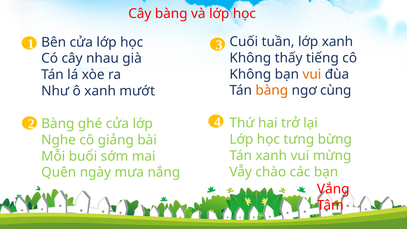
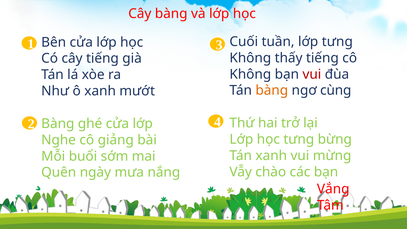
lớp xanh: xanh -> tưng (337, 42)
cây nhau: nhau -> tiếng (102, 58)
vui colour: orange -> red (312, 74)
